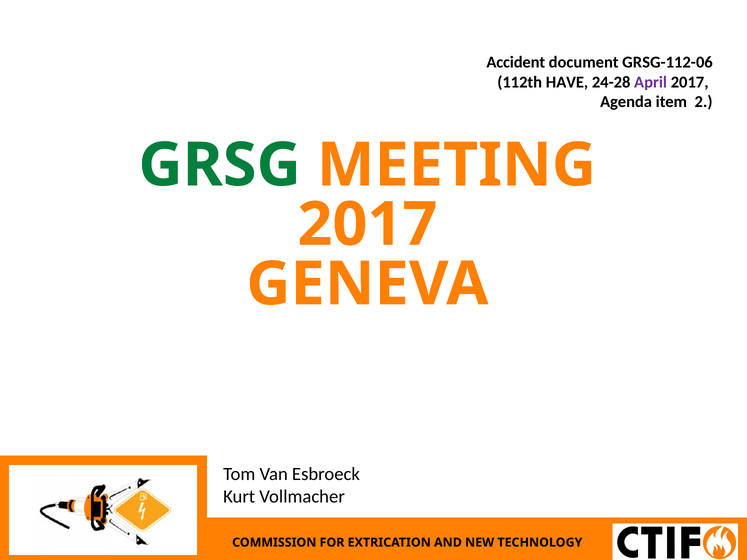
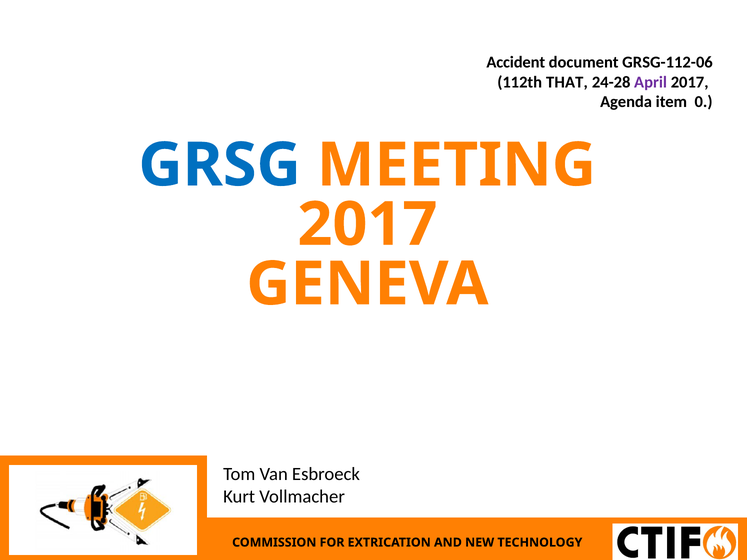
HAVE: HAVE -> THAT (567, 82)
2: 2 -> 0 (704, 102)
GRSG colour: green -> blue (220, 165)
